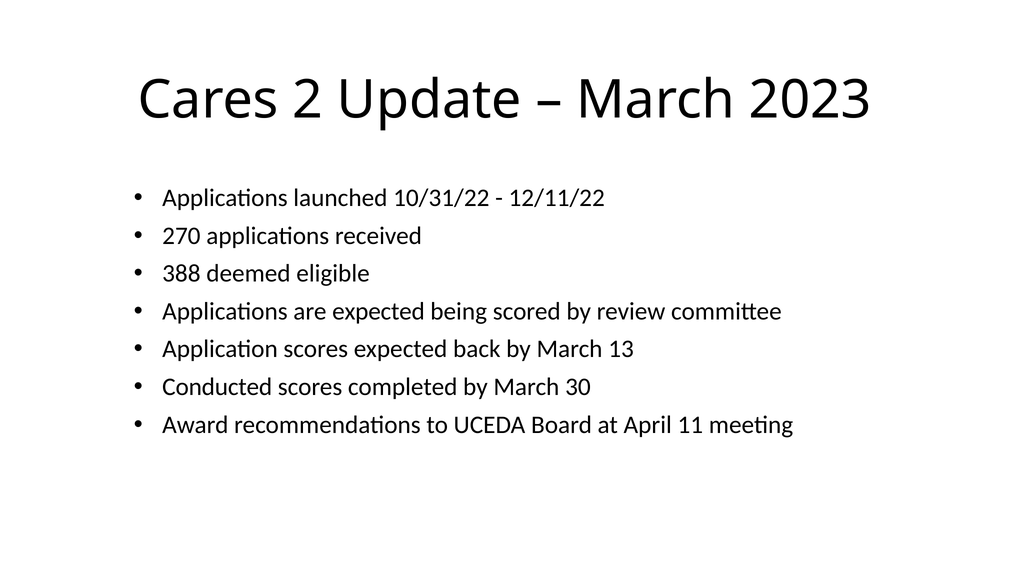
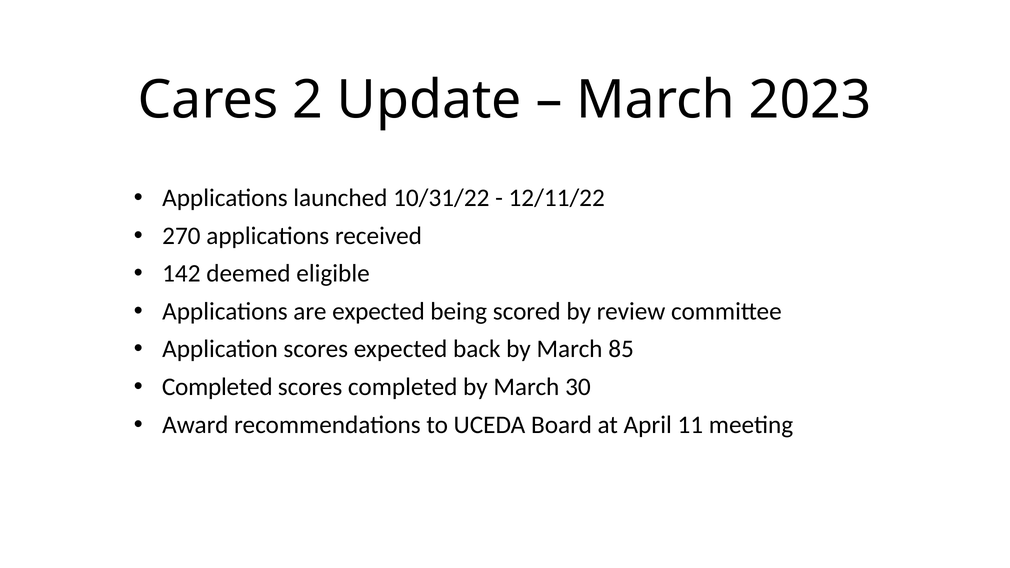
388: 388 -> 142 (181, 274)
13: 13 -> 85 (621, 349)
Conducted: Conducted -> Completed (217, 387)
